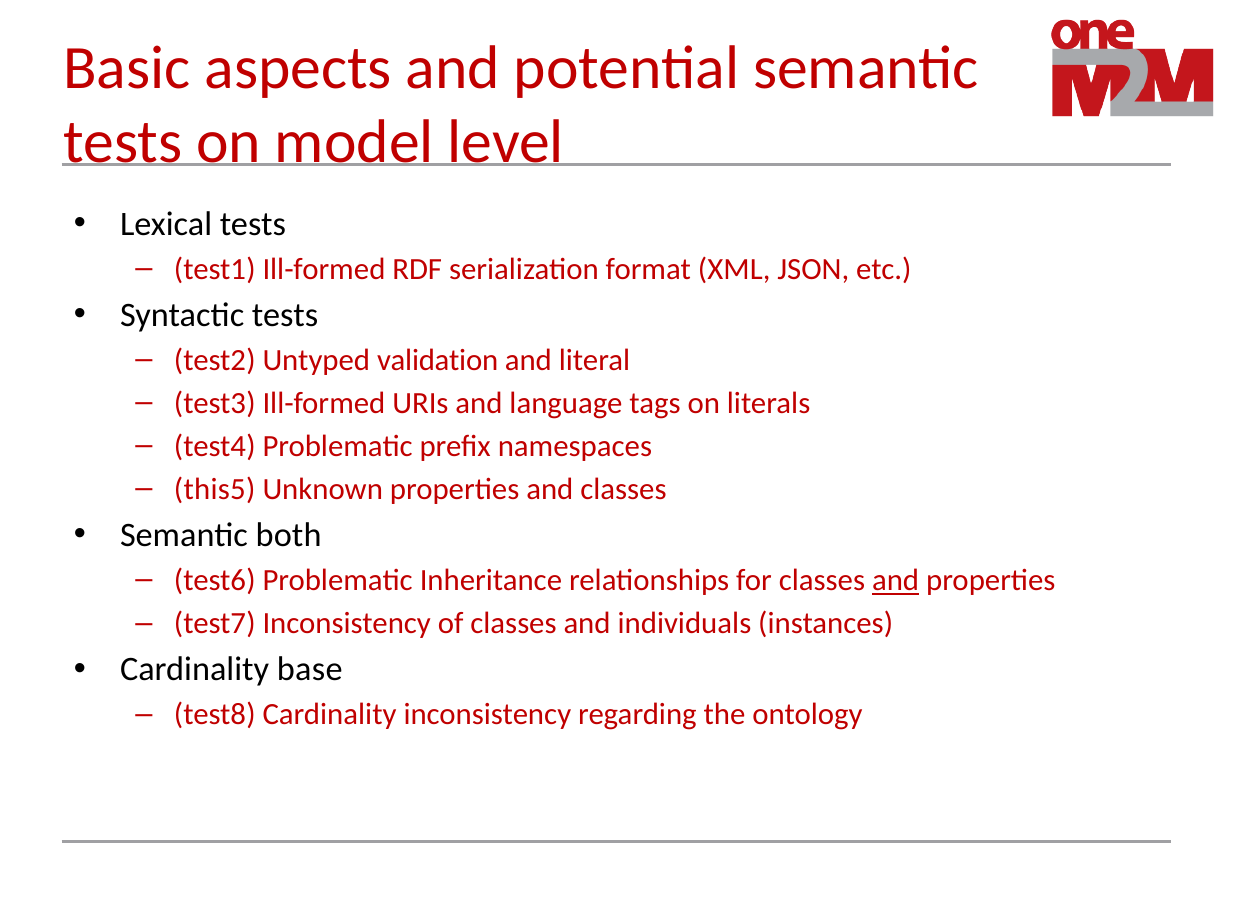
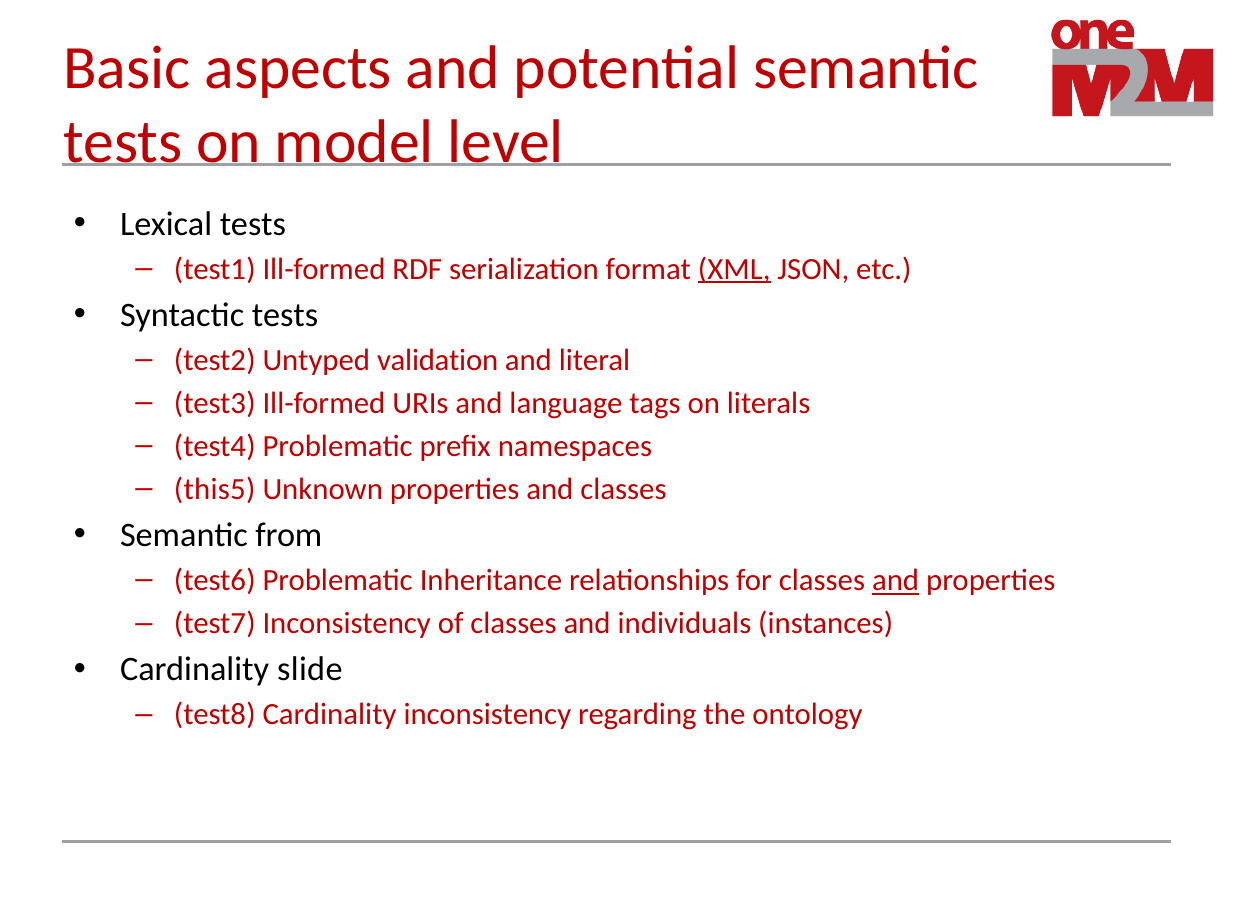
XML underline: none -> present (734, 269)
both: both -> from (289, 536)
base: base -> slide (310, 670)
